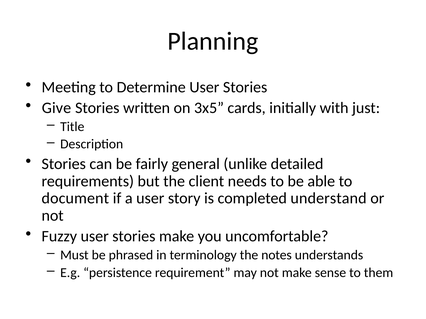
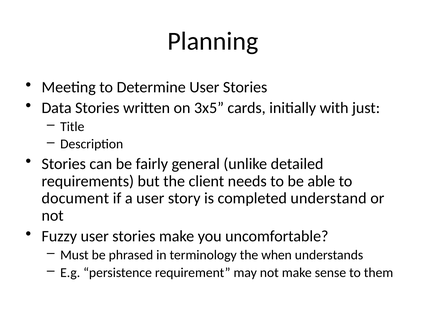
Give: Give -> Data (57, 108)
notes: notes -> when (277, 255)
